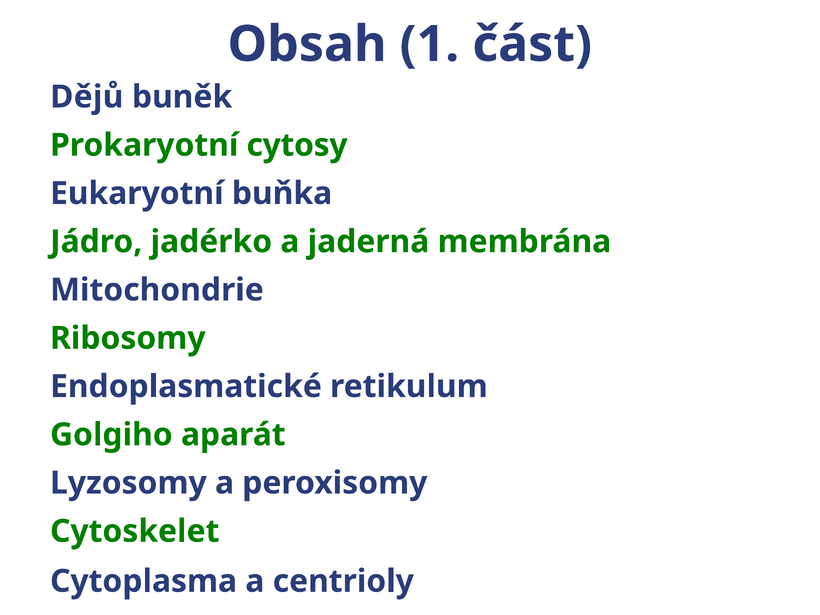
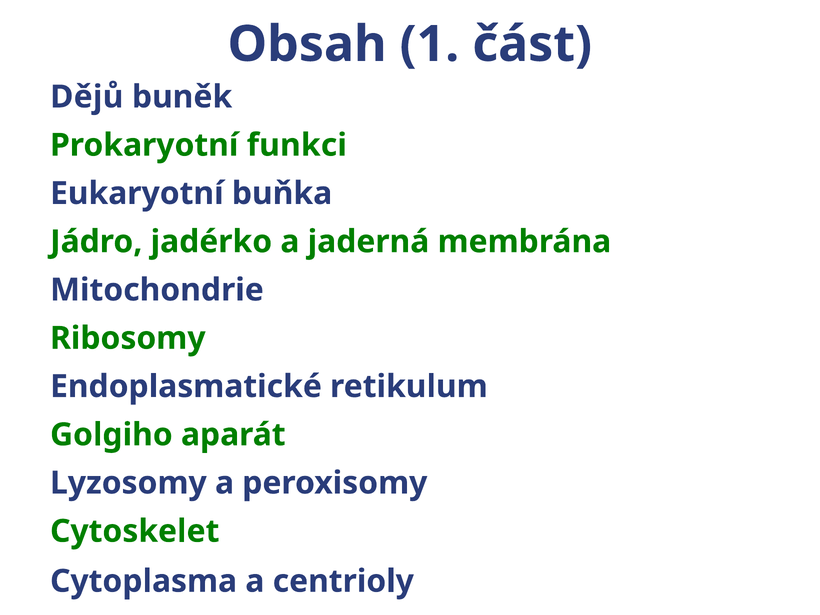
cytosy: cytosy -> funkci (297, 145)
